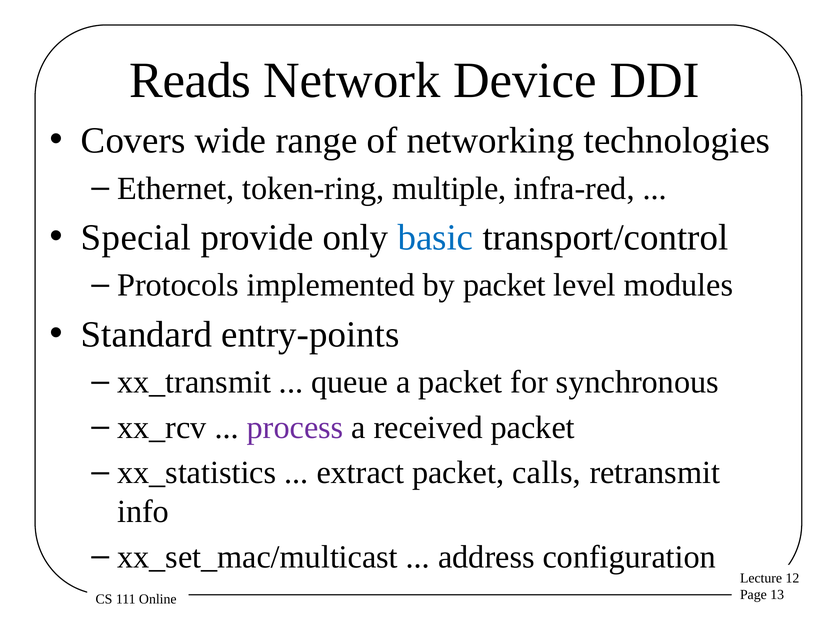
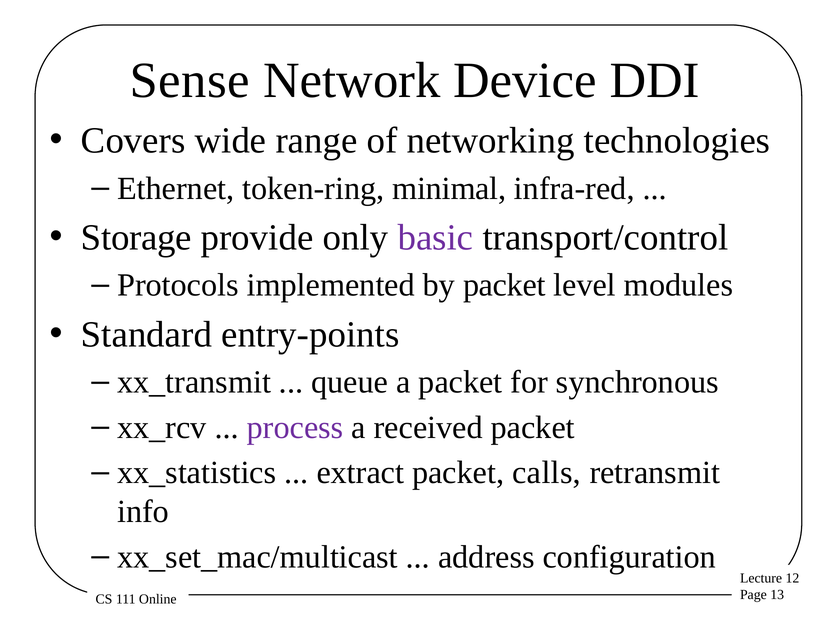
Reads: Reads -> Sense (190, 80)
multiple: multiple -> minimal (449, 188)
Special: Special -> Storage (136, 237)
basic colour: blue -> purple (435, 237)
